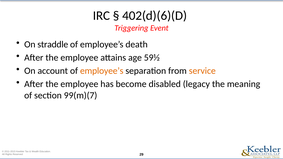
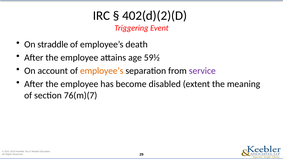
402(d)(6)(D: 402(d)(6)(D -> 402(d)(2)(D (155, 16)
service colour: orange -> purple (202, 71)
legacy: legacy -> extent (196, 84)
99(m)(7: 99(m)(7 -> 76(m)(7 (81, 95)
